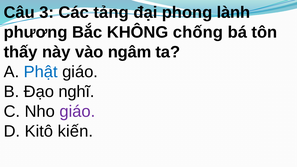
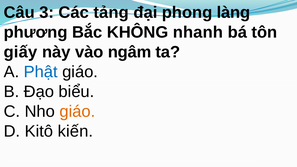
lành: lành -> làng (233, 13)
chống: chống -> nhanh (198, 32)
thấy: thấy -> giấy (21, 52)
nghĩ: nghĩ -> biểu (76, 92)
giáo colour: purple -> orange (77, 111)
